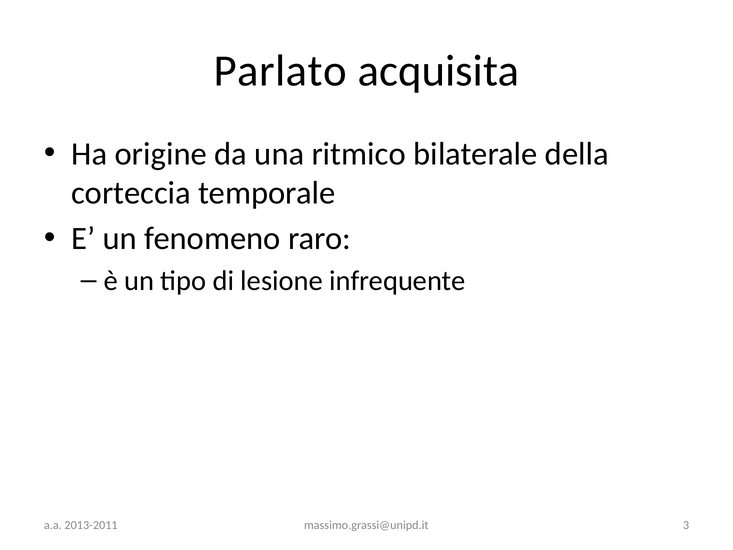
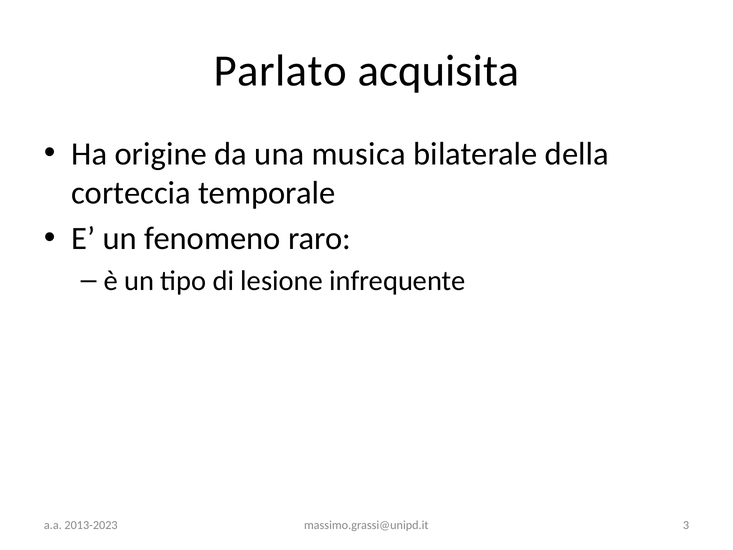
ritmico: ritmico -> musica (359, 154)
2013-2011: 2013-2011 -> 2013-2023 (91, 525)
